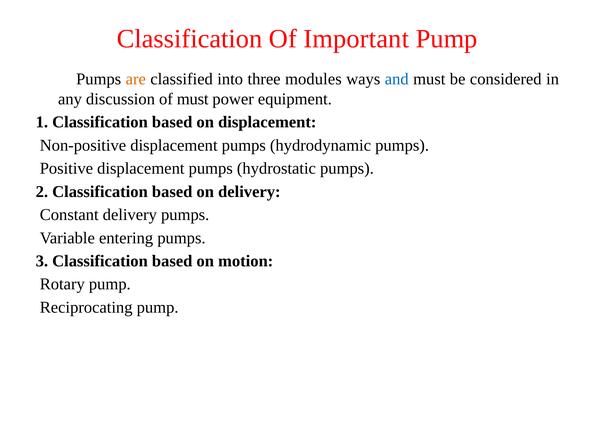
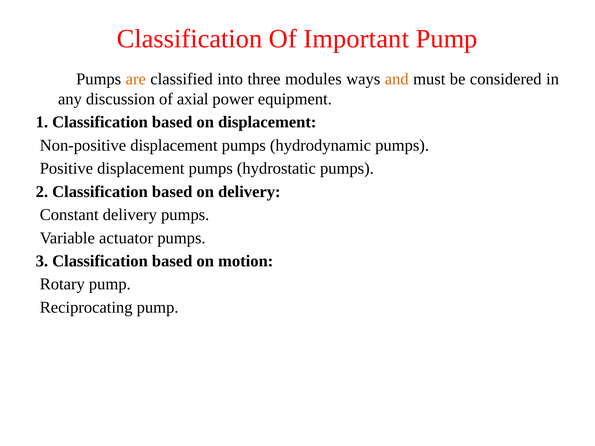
and colour: blue -> orange (397, 79)
of must: must -> axial (193, 99)
entering: entering -> actuator (126, 238)
